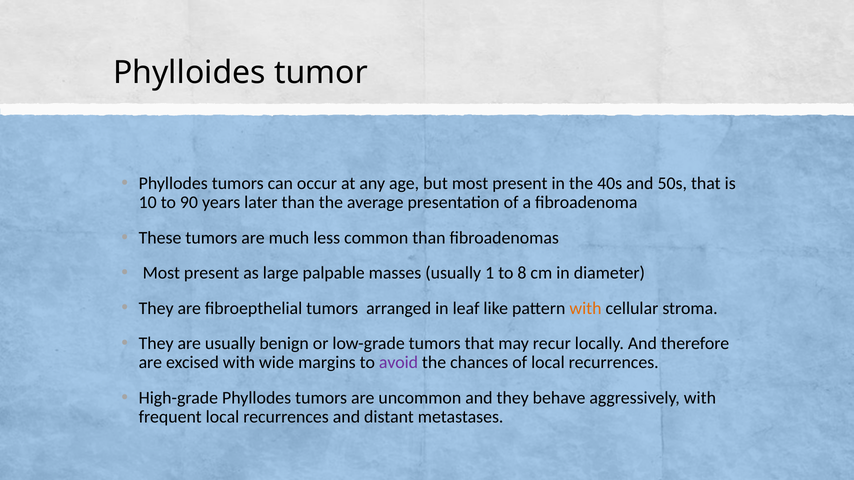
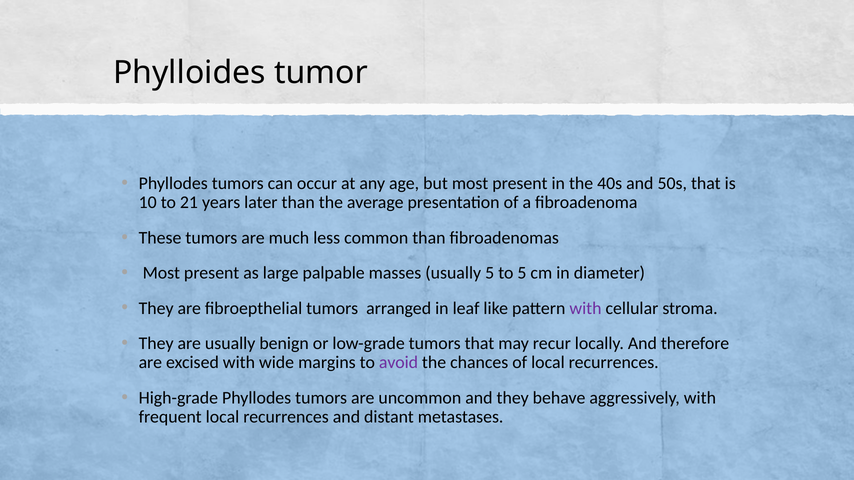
90: 90 -> 21 (189, 203)
usually 1: 1 -> 5 (490, 273)
to 8: 8 -> 5 (522, 273)
with colour: orange -> purple (585, 309)
